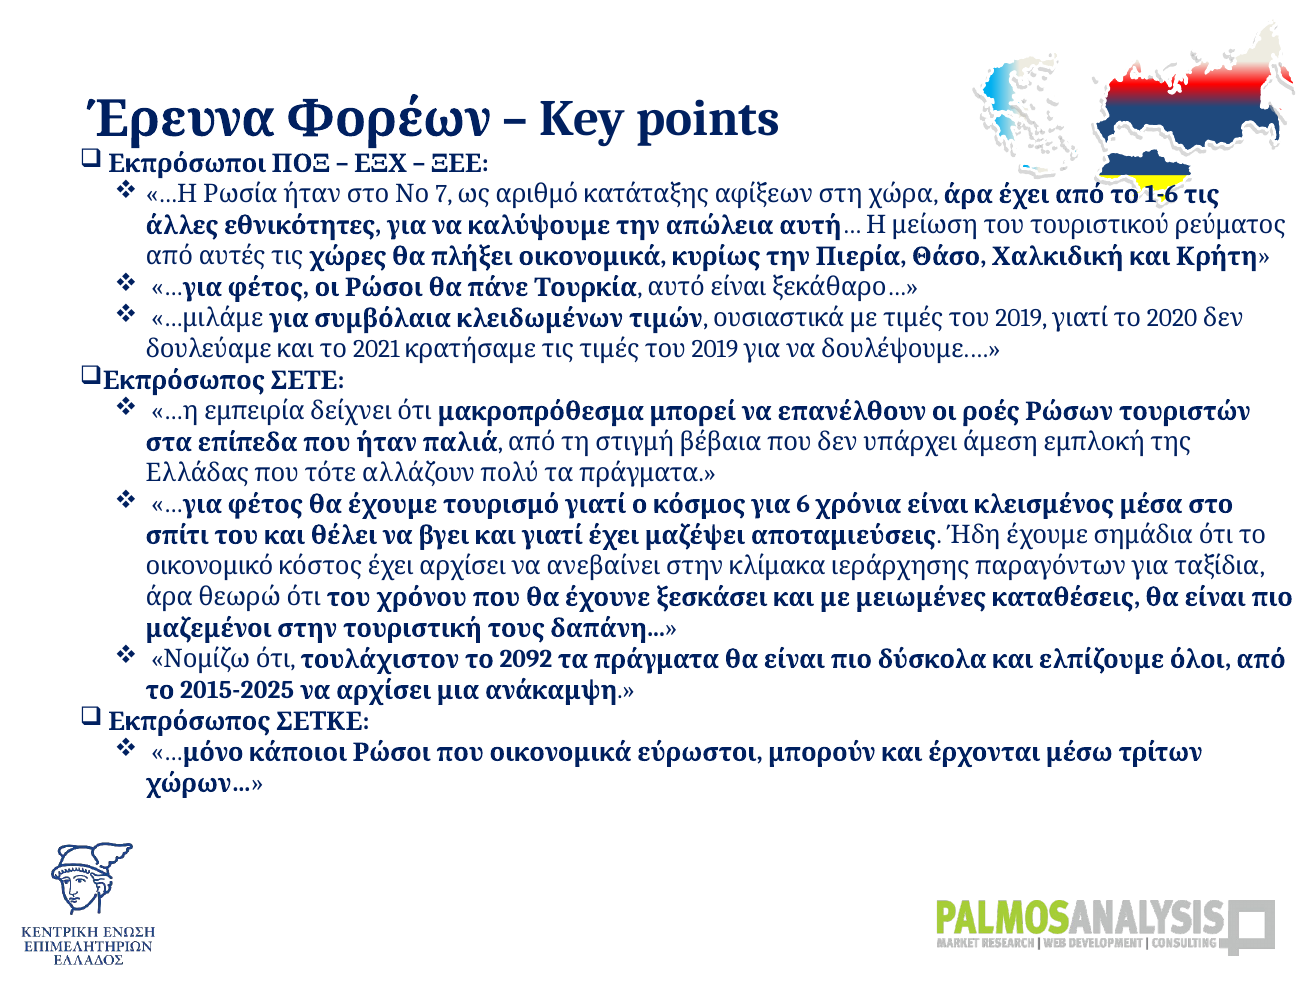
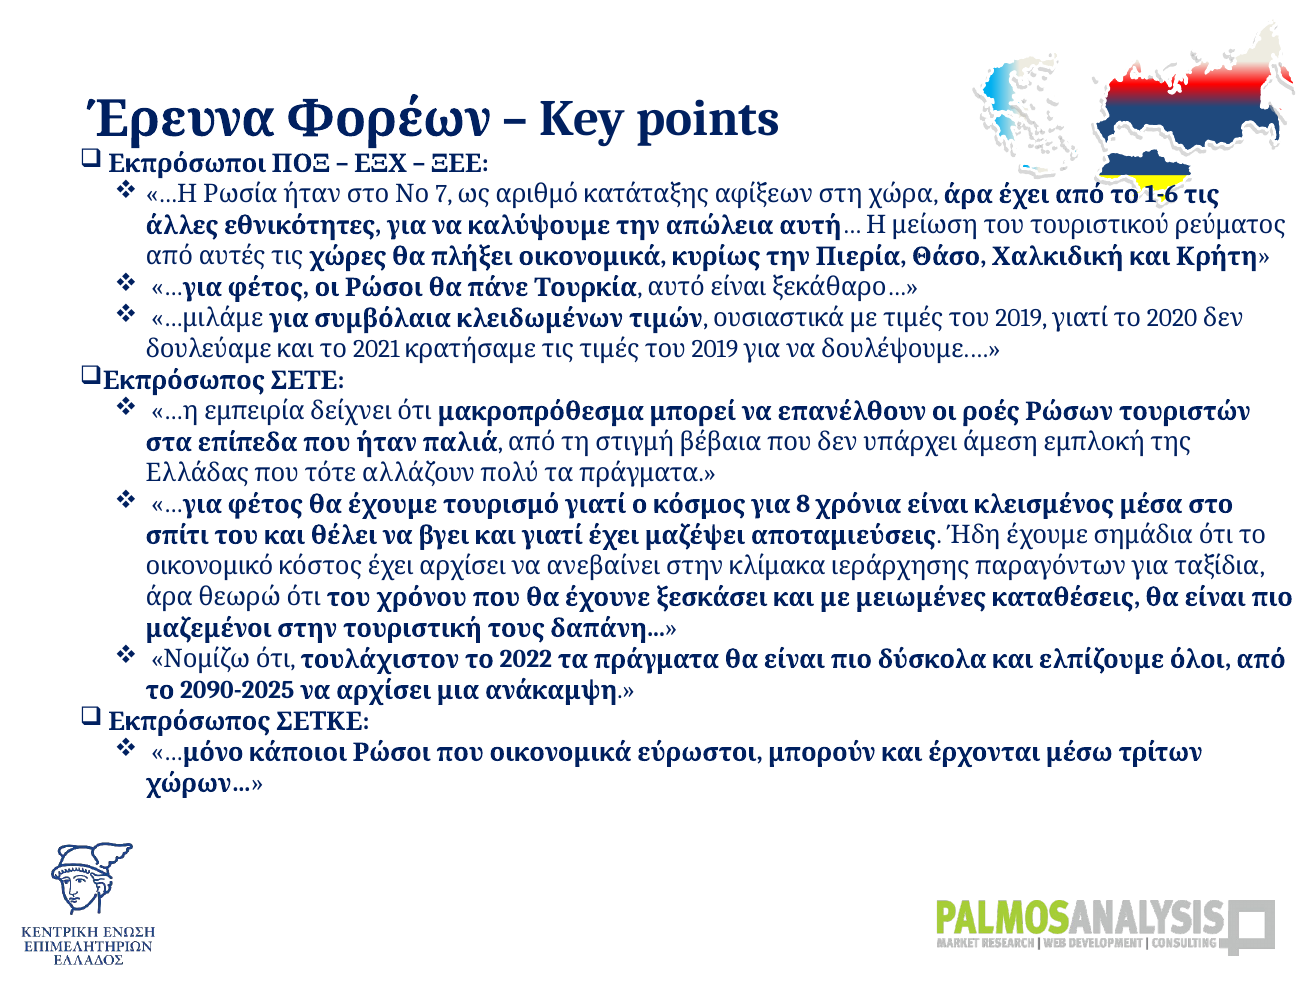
6: 6 -> 8 (803, 504)
2092: 2092 -> 2022 (526, 659)
2015-2025: 2015-2025 -> 2090-2025 (237, 690)
